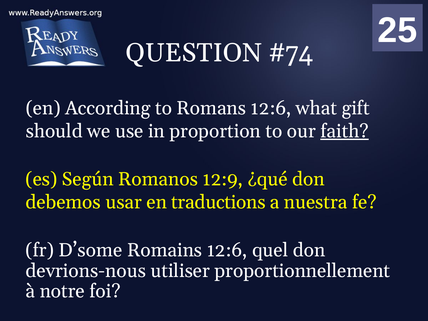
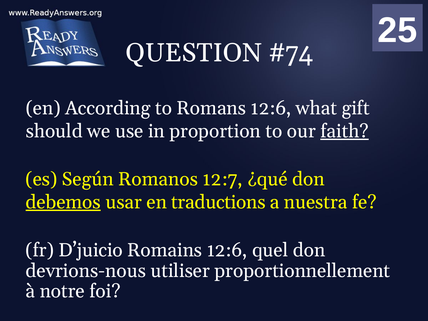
12:9: 12:9 -> 12:7 (223, 179)
debemos underline: none -> present (63, 202)
D’some: D’some -> D’juicio (91, 250)
